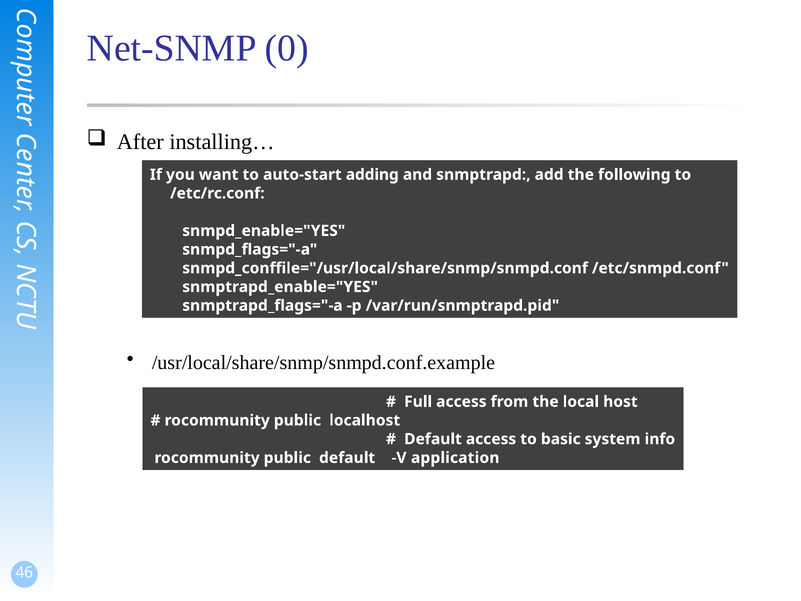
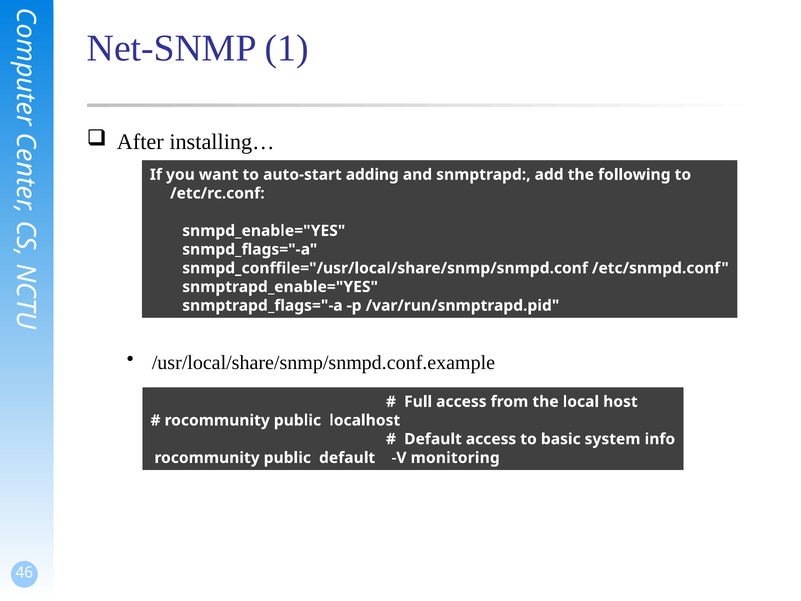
0: 0 -> 1 (287, 48)
application: application -> monitoring (455, 458)
